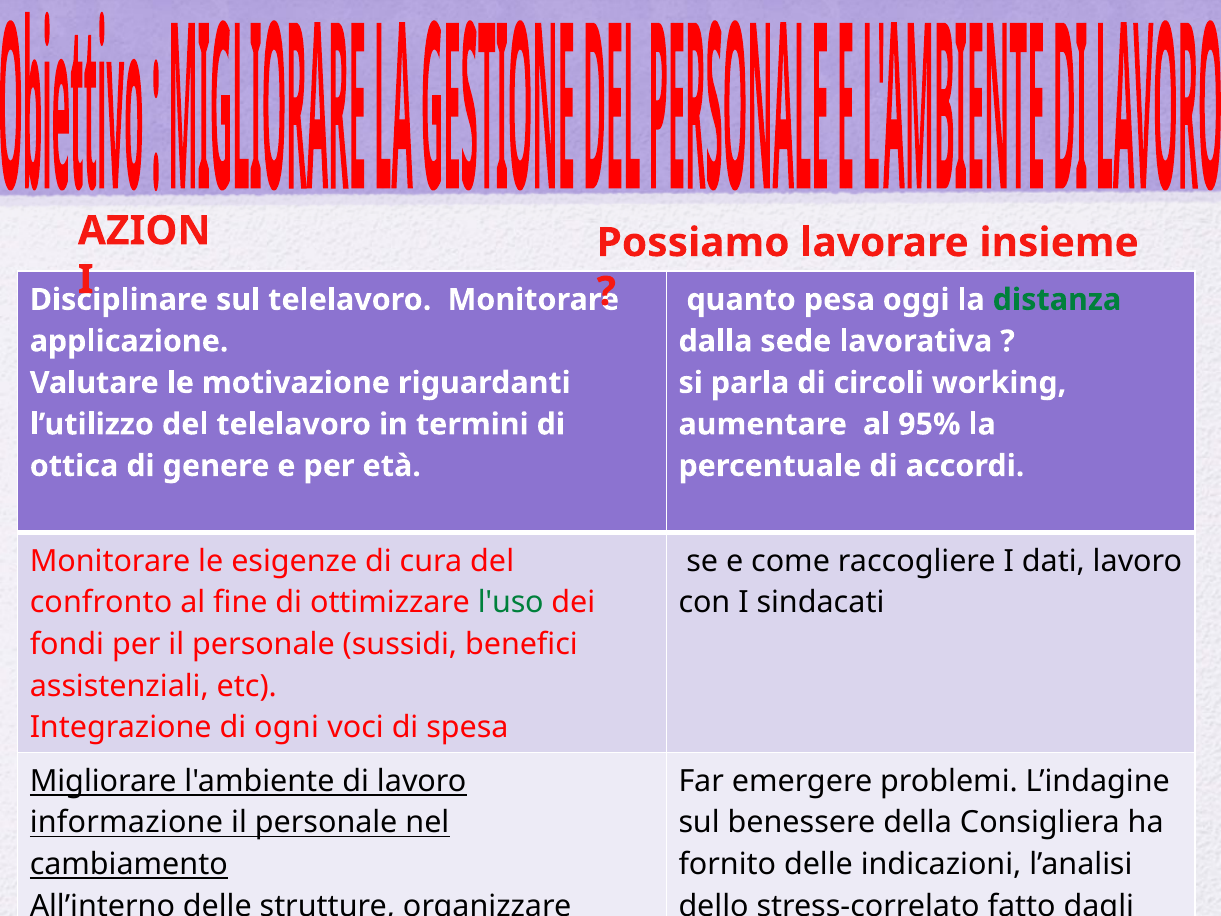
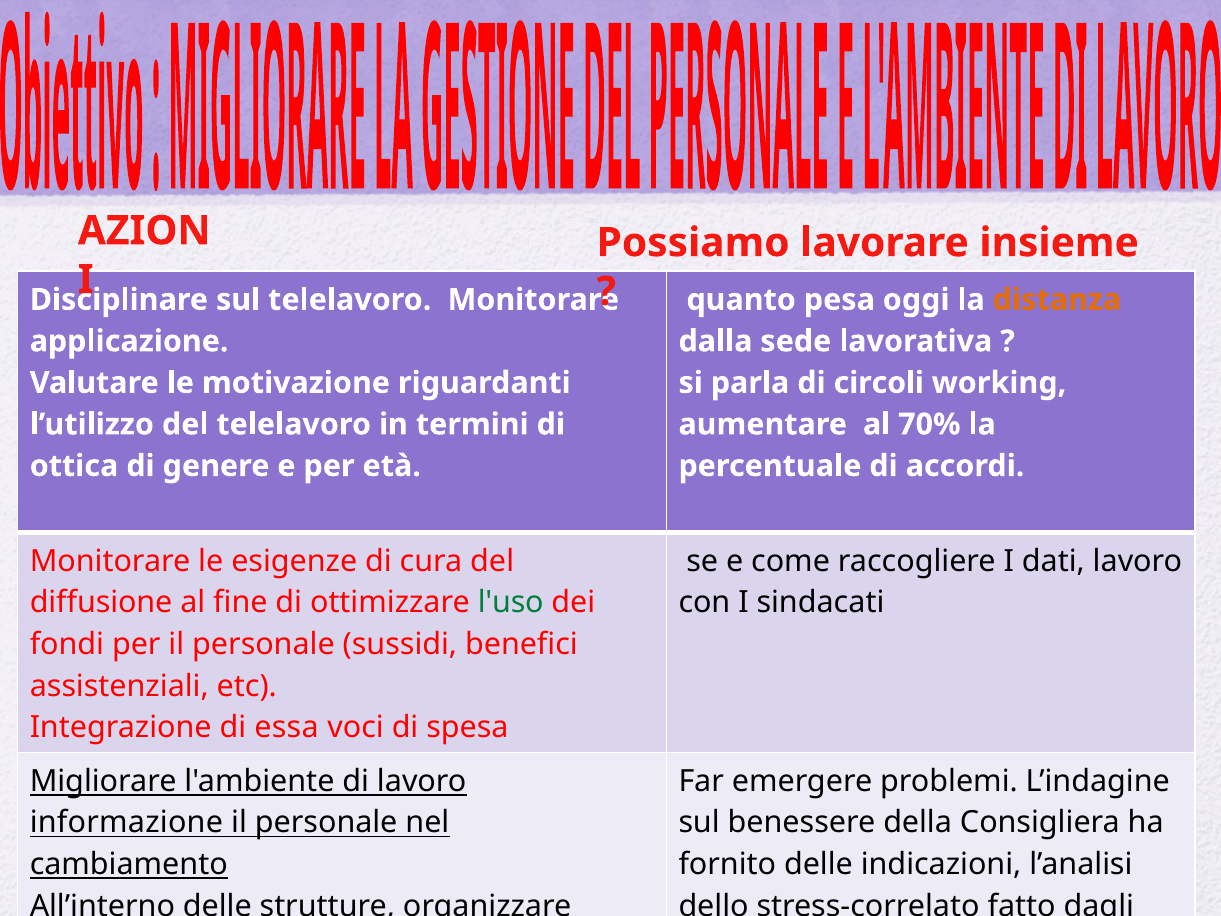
distanza colour: green -> orange (1057, 300)
95%: 95% -> 70% (929, 424)
confronto: confronto -> diffusione (101, 603)
ogni: ogni -> essa (287, 727)
